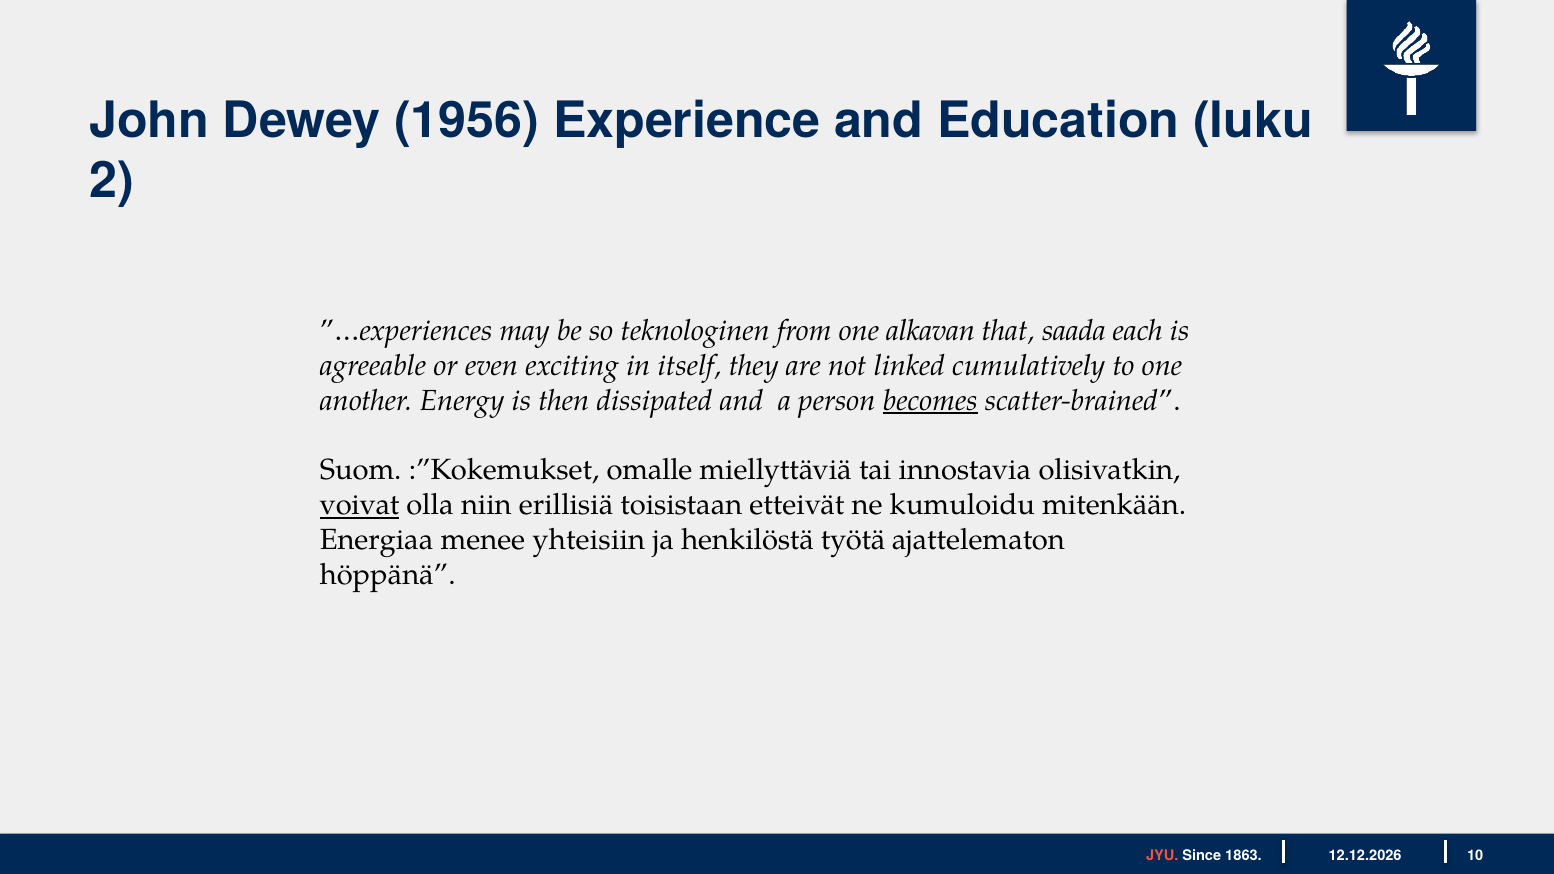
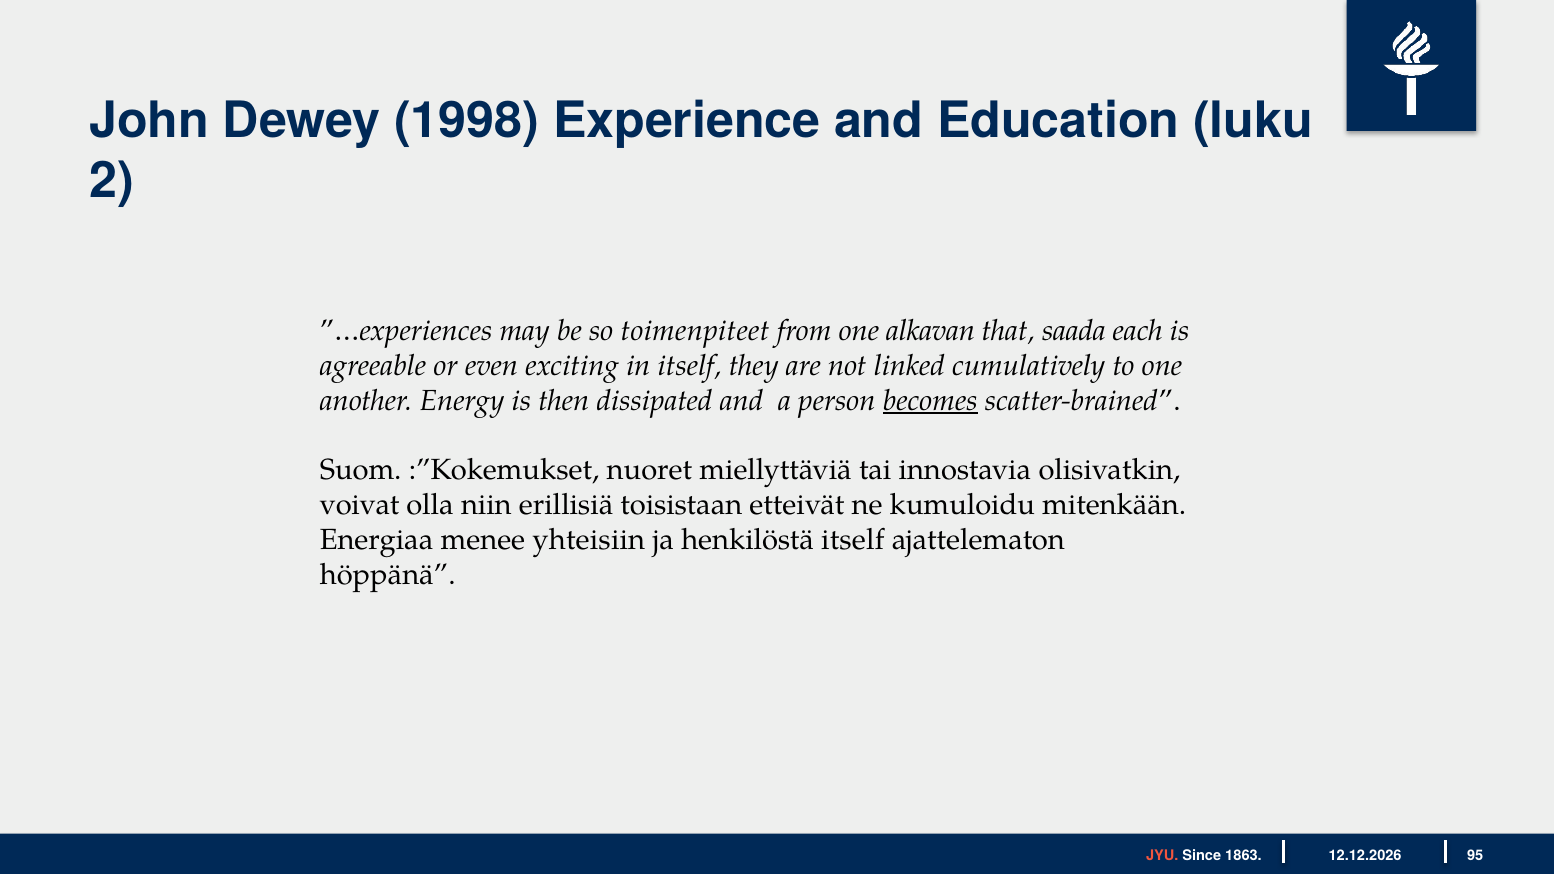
1956: 1956 -> 1998 (467, 121)
teknologinen: teknologinen -> toimenpiteet (695, 331)
omalle: omalle -> nuoret (649, 470)
voivat underline: present -> none (360, 505)
henkilöstä työtä: työtä -> itself (853, 540)
10: 10 -> 95 (1475, 856)
